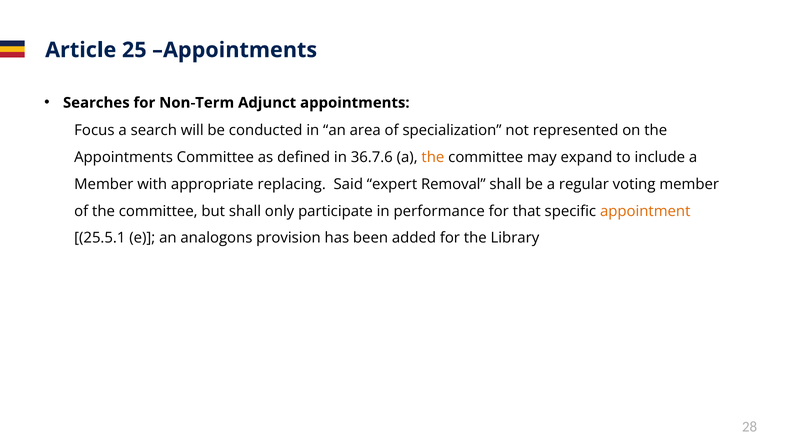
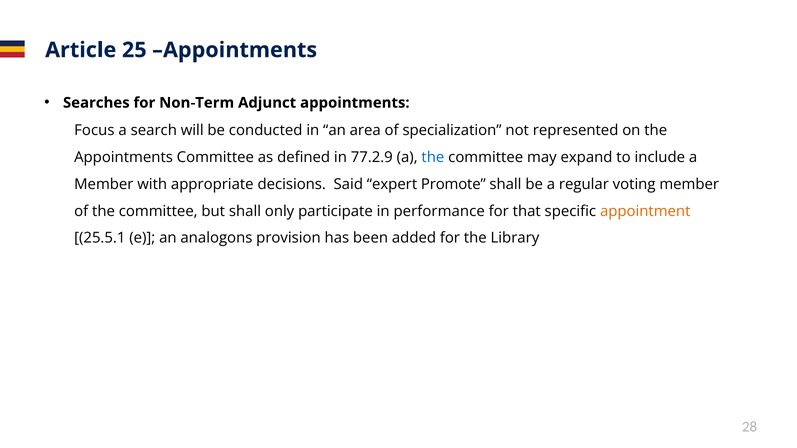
36.7.6: 36.7.6 -> 77.2.9 (372, 157)
the colour: orange -> blue (433, 157)
replacing: replacing -> decisions (292, 184)
Removal: Removal -> Promote (453, 184)
